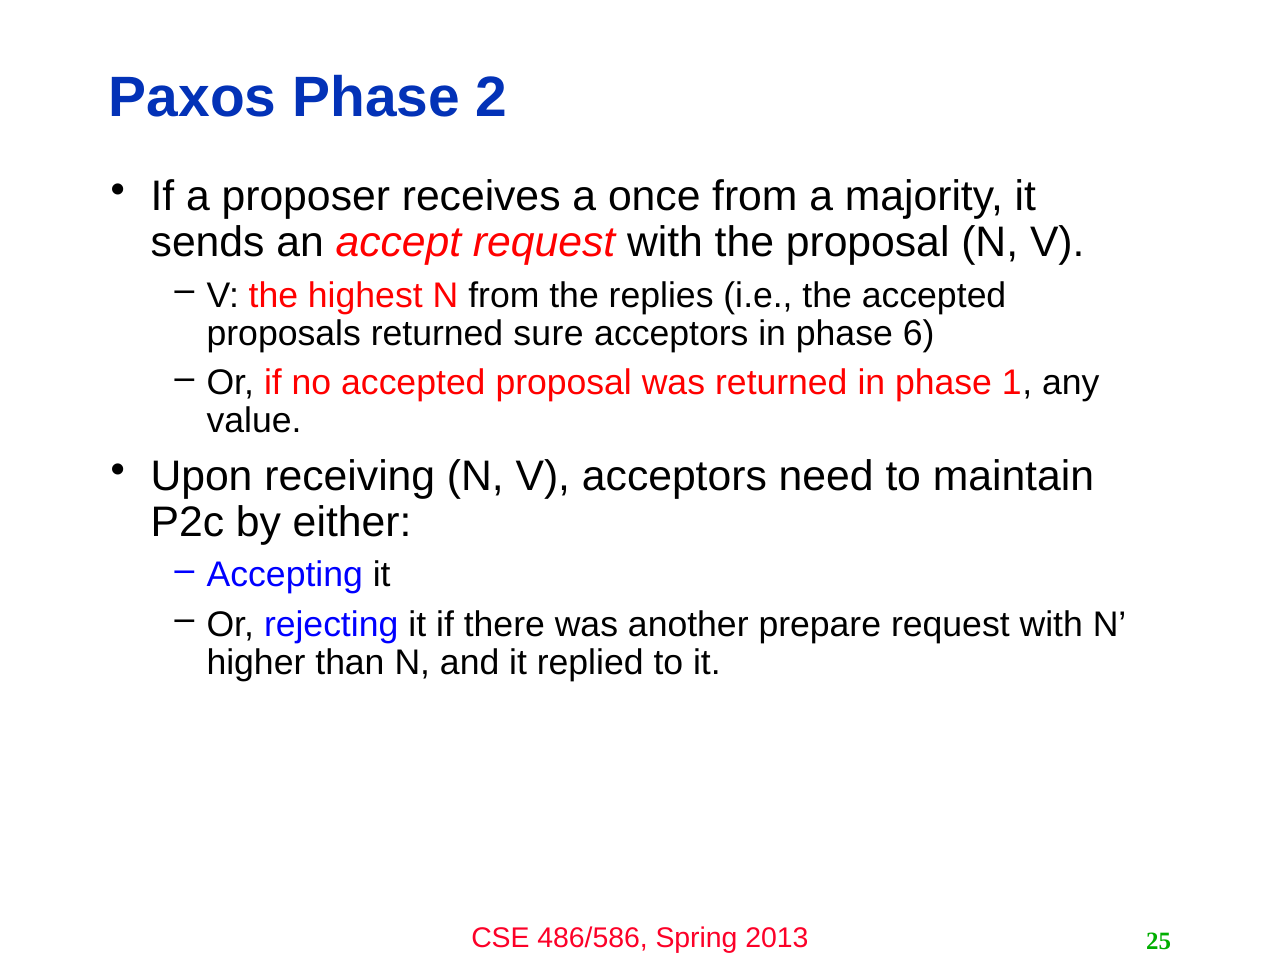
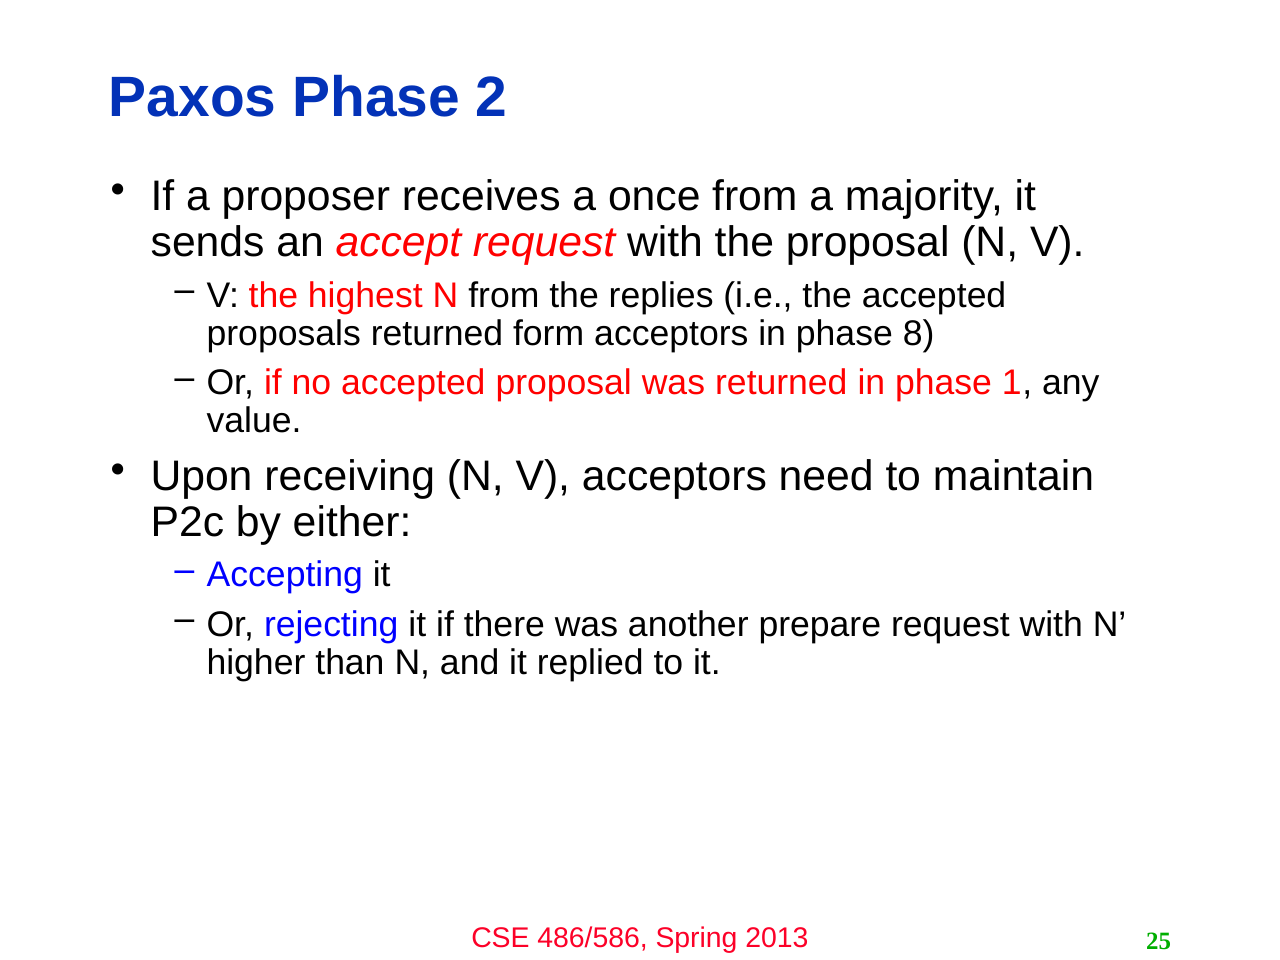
sure: sure -> form (549, 334)
6: 6 -> 8 (919, 334)
